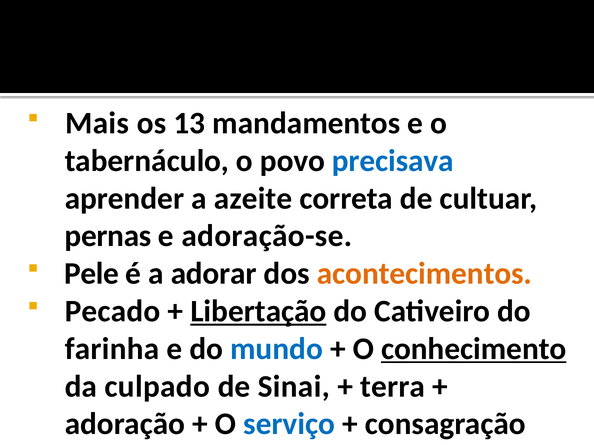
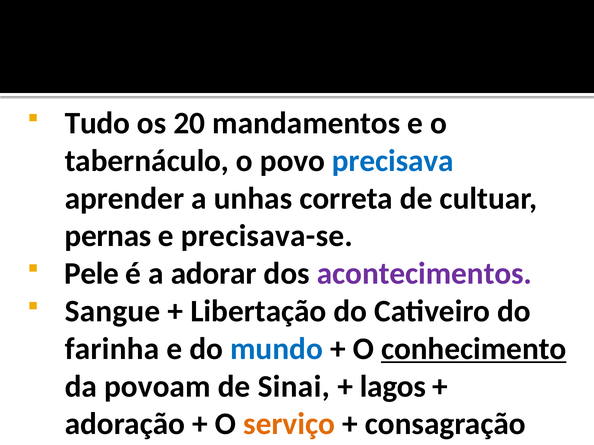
Mais: Mais -> Tudo (97, 123)
13: 13 -> 20 (189, 123)
azeite: azeite -> unhas (253, 199)
adoração-se: adoração-se -> precisava-se (267, 236)
acontecimentos colour: orange -> purple (424, 274)
Pecado: Pecado -> Sangue (113, 312)
Libertação underline: present -> none (258, 312)
culpado: culpado -> povoam (157, 387)
terra: terra -> lagos (393, 387)
serviço colour: blue -> orange (289, 424)
